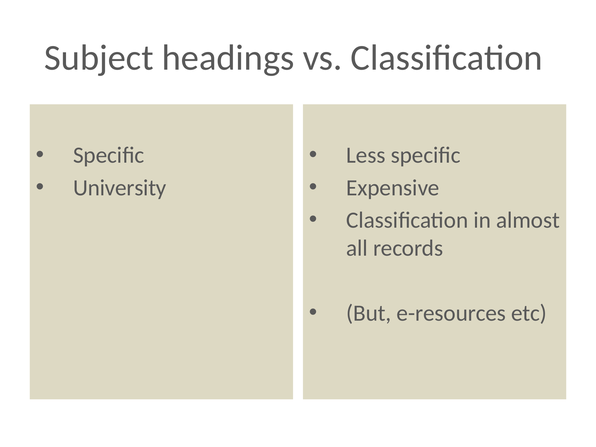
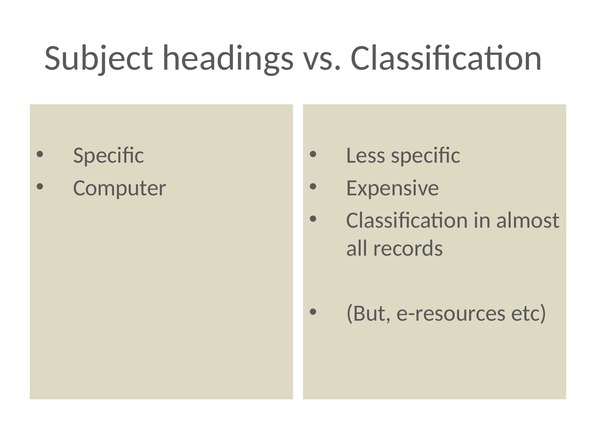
University: University -> Computer (120, 188)
